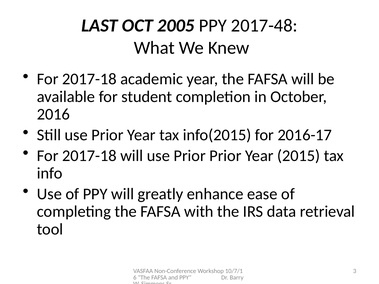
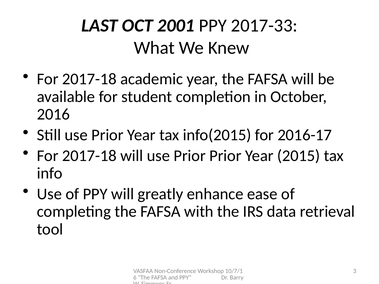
2005: 2005 -> 2001 (176, 26)
2017-48: 2017-48 -> 2017-33 (264, 26)
